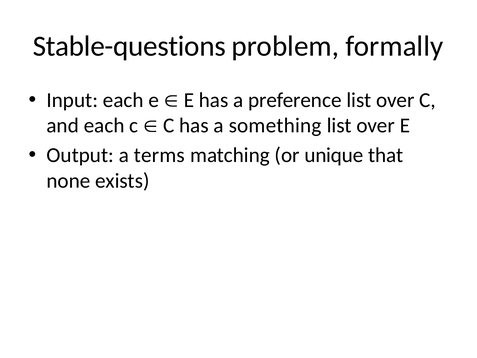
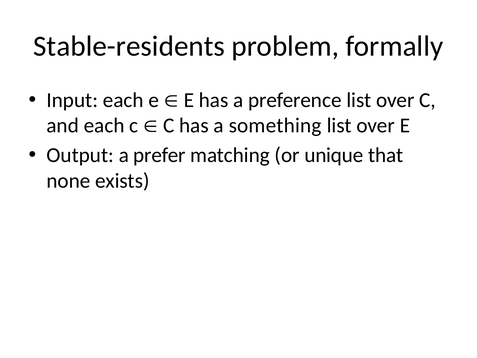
Stable-questions: Stable-questions -> Stable-residents (129, 46)
terms: terms -> prefer (160, 155)
